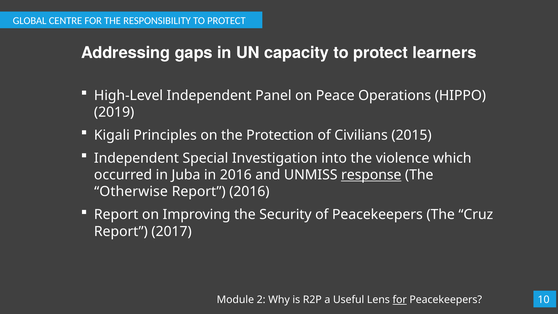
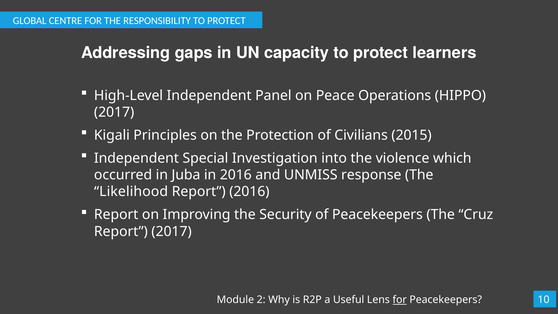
2019: 2019 -> 2017 (114, 112)
response underline: present -> none (371, 175)
Otherwise: Otherwise -> Likelihood (131, 192)
